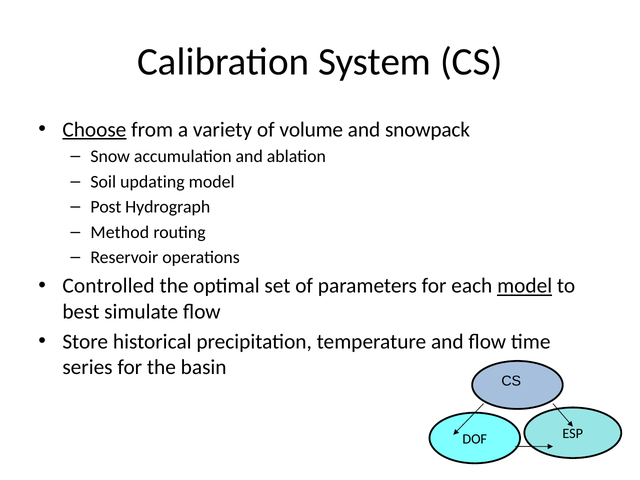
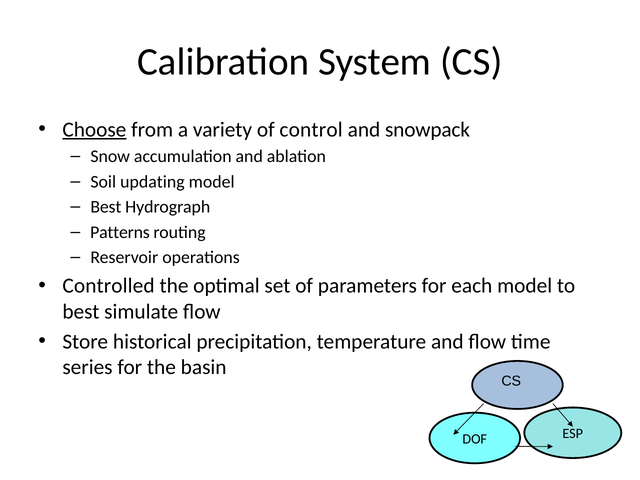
volume: volume -> control (311, 129)
Post: Post -> Best (106, 207)
Method: Method -> Patterns (120, 232)
model underline: present -> none (525, 286)
